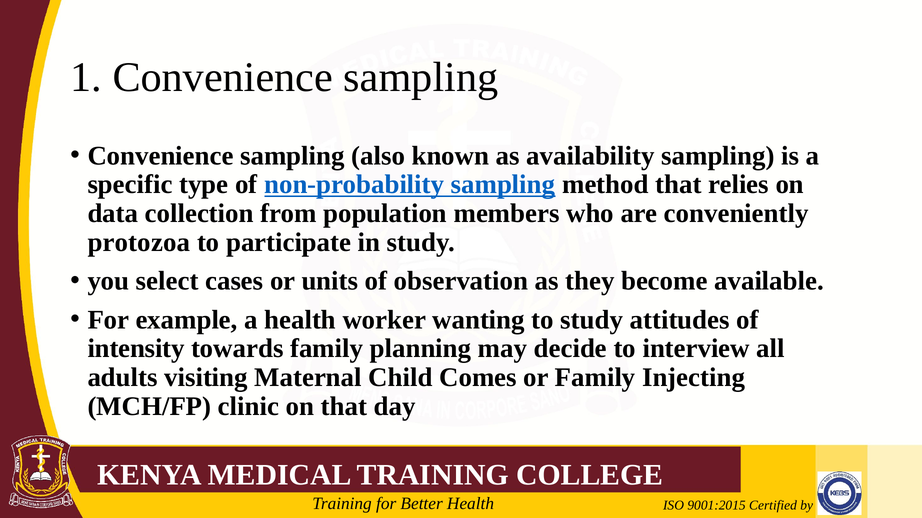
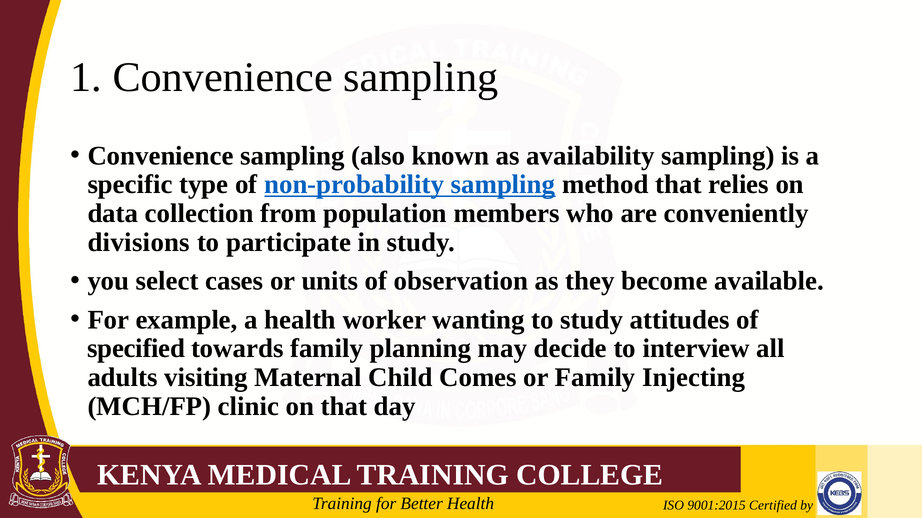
protozoa: protozoa -> divisions (139, 243)
intensity: intensity -> specified (136, 349)
